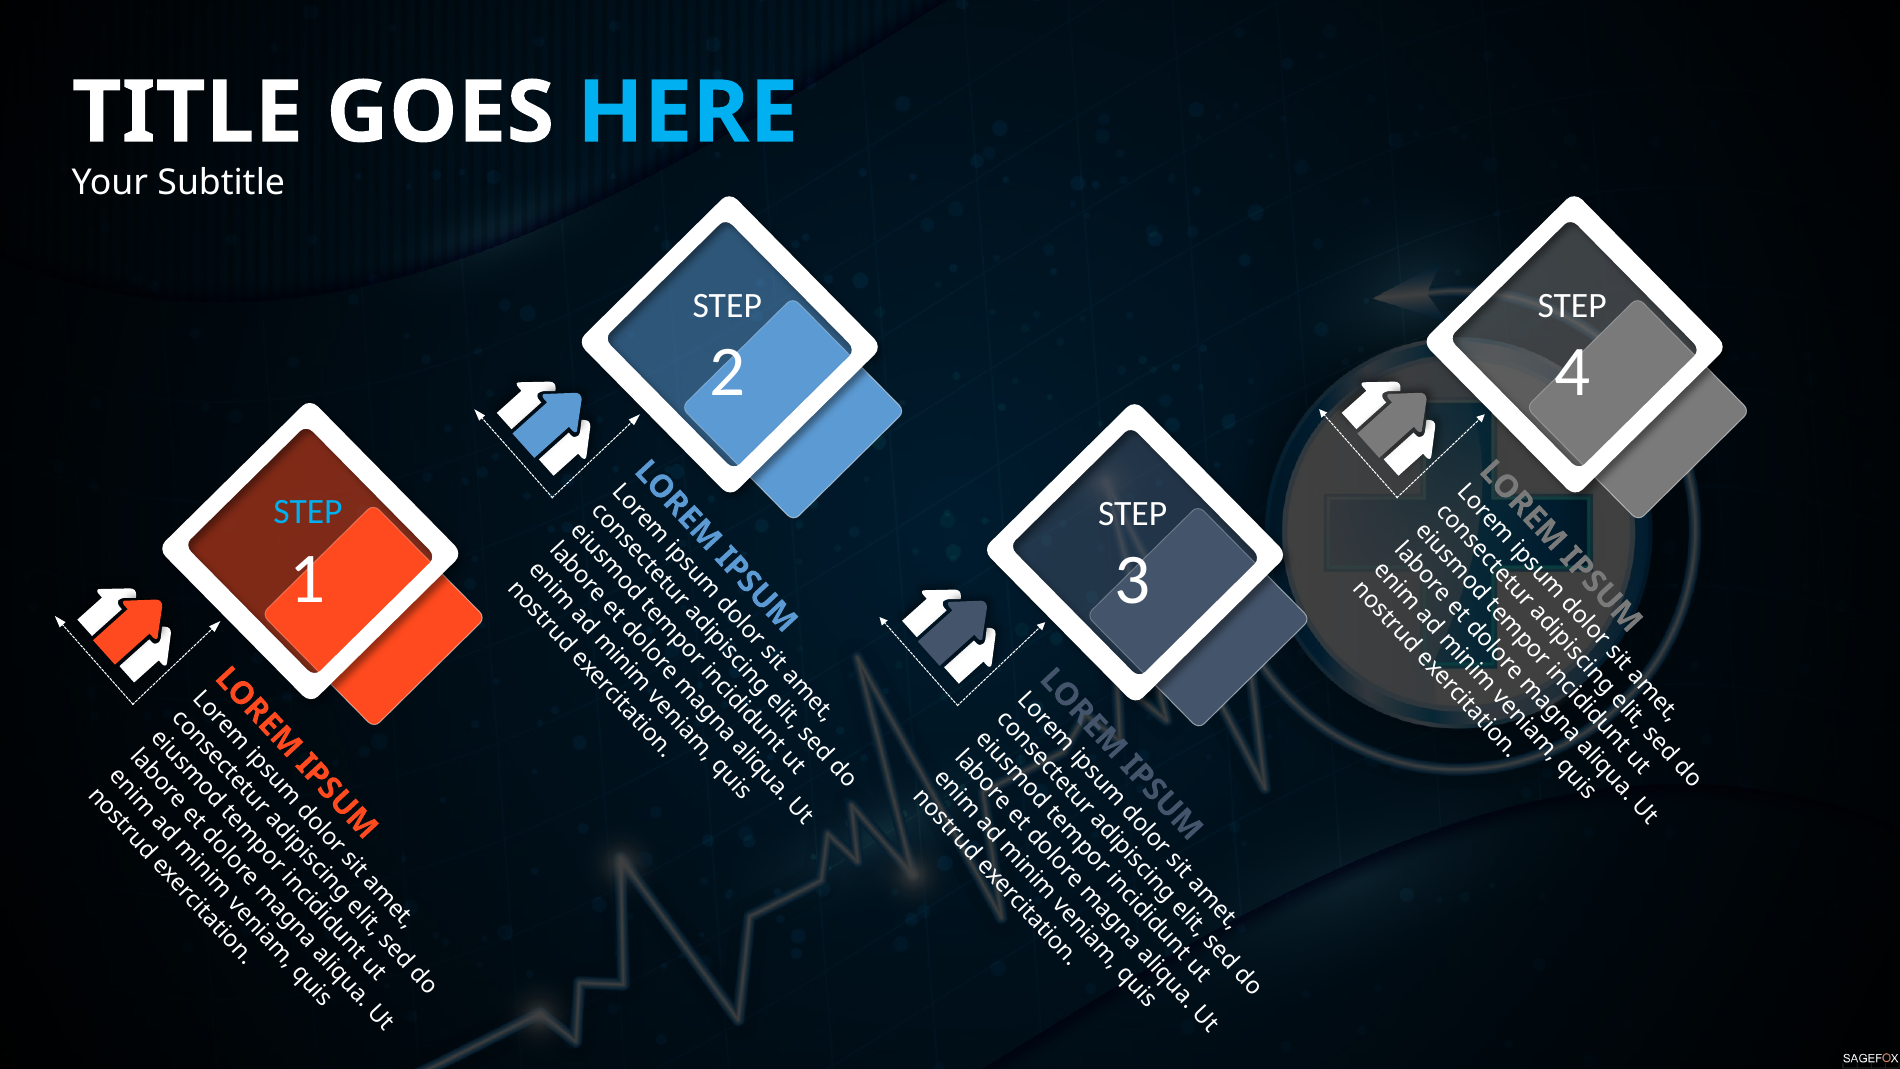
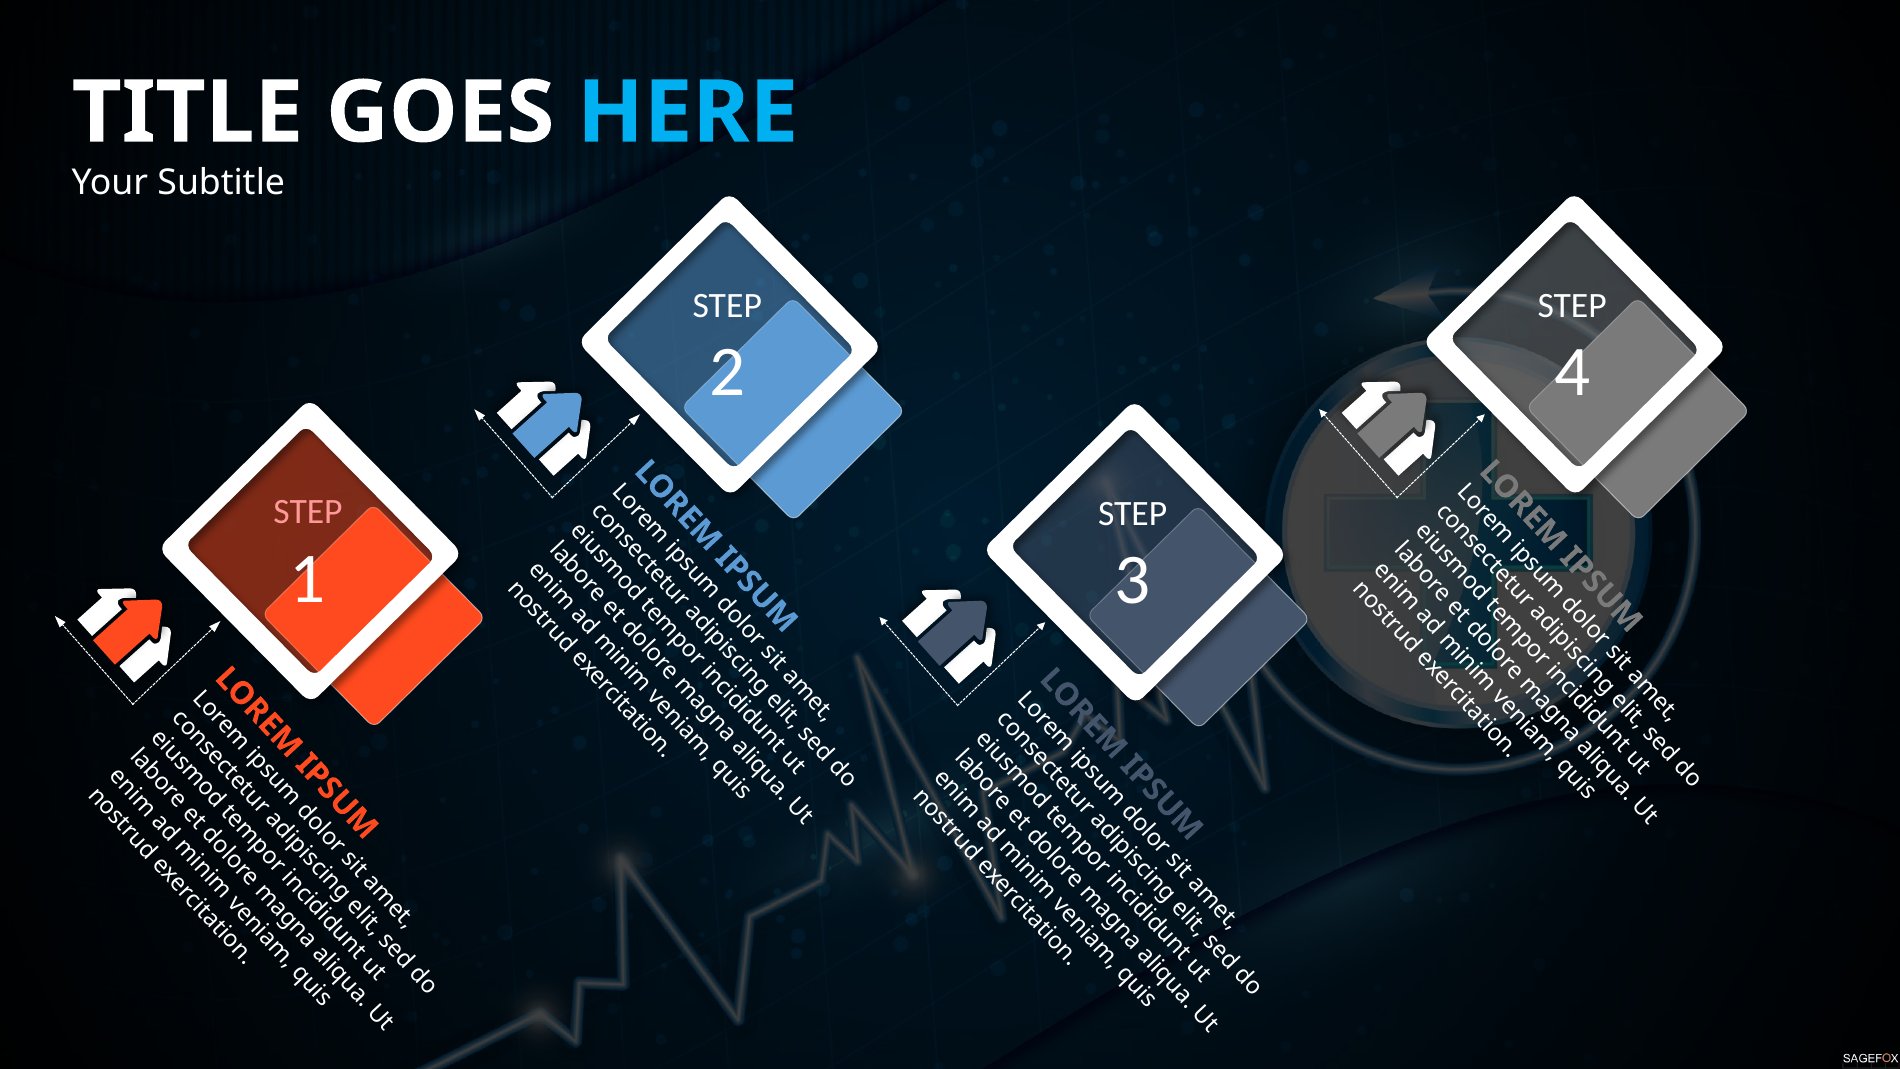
STEP colour: light blue -> pink (308, 512)
